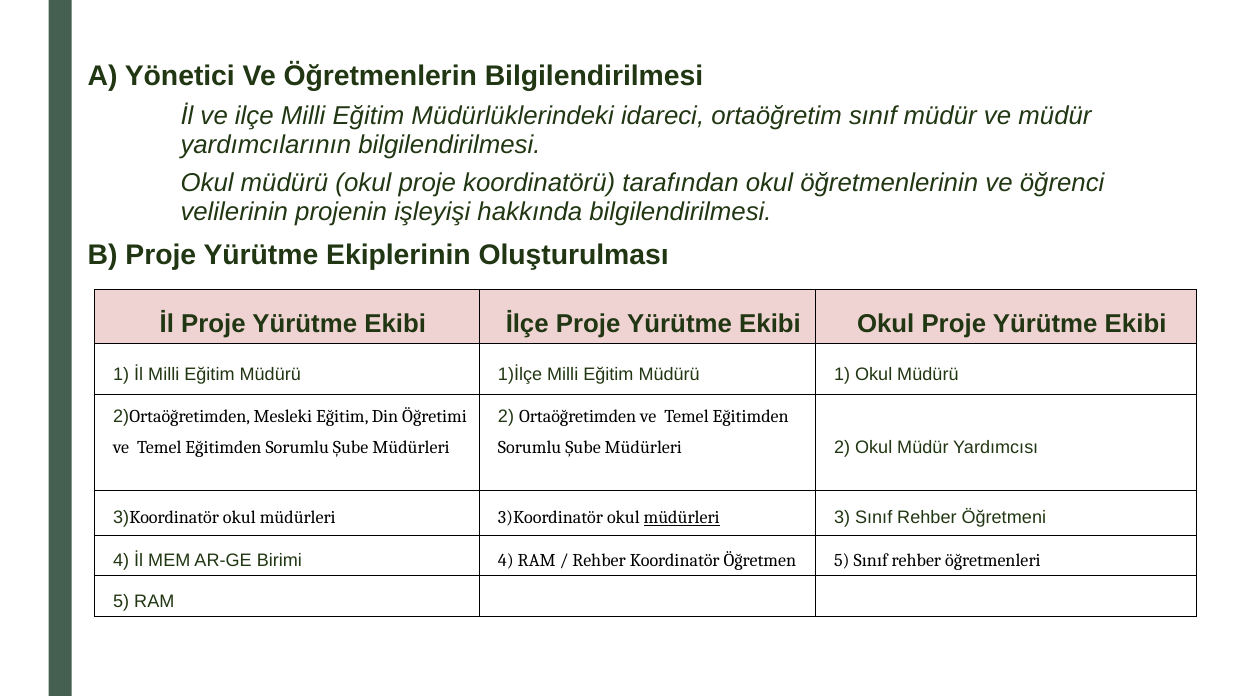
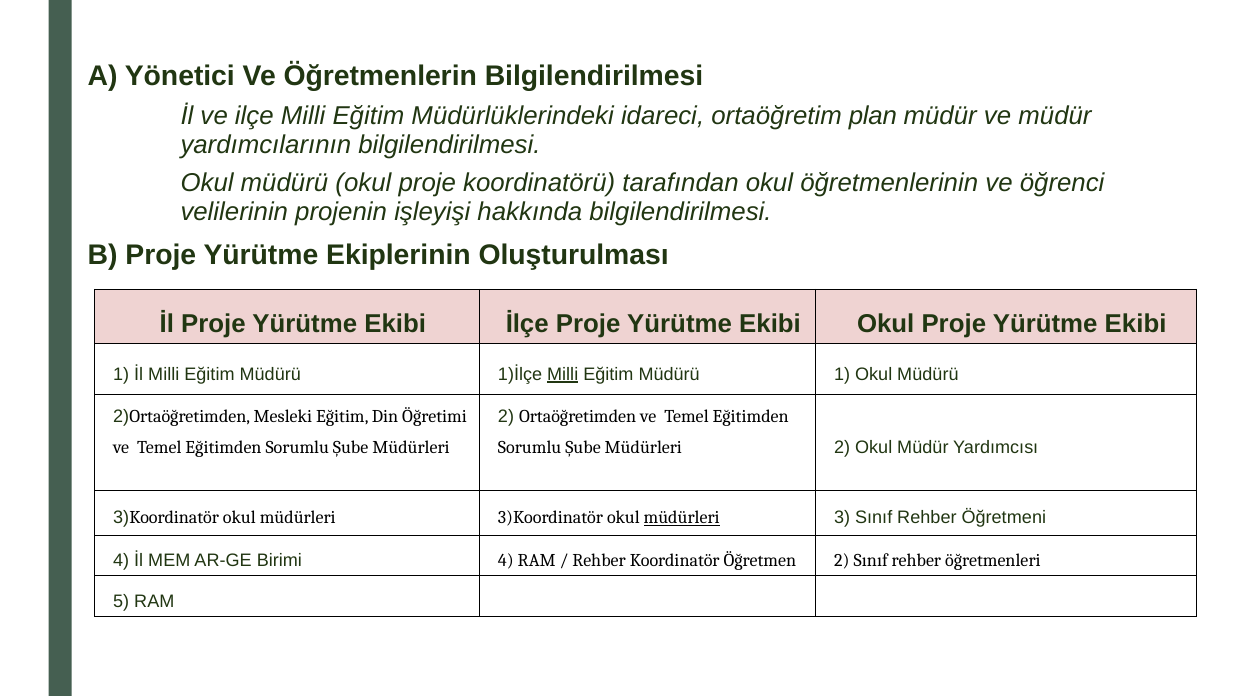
ortaöğretim sınıf: sınıf -> plan (873, 116)
Milli underline: none -> present (563, 374)
Öğretmen 5: 5 -> 2 (842, 561)
